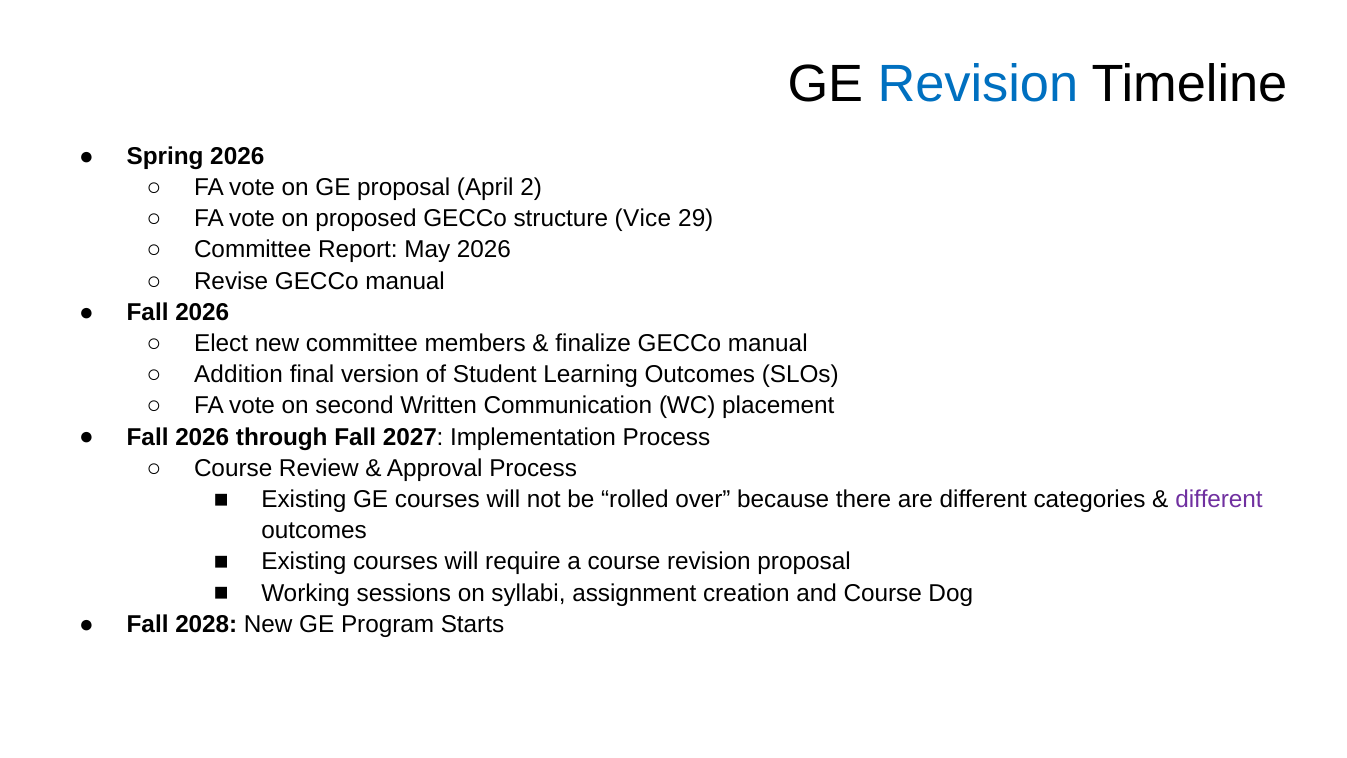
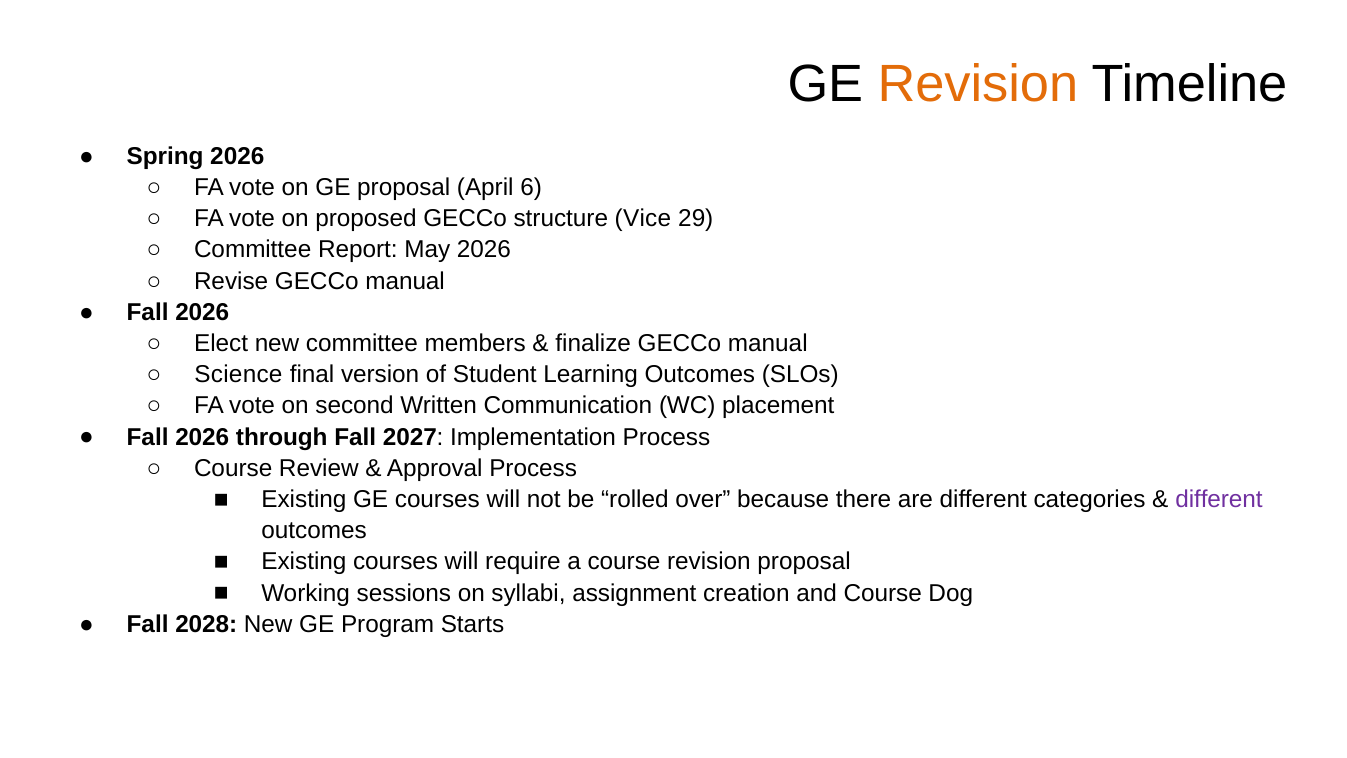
Revision colour: blue -> orange (978, 84)
2: 2 -> 6 (531, 187)
Addition: Addition -> Science (238, 374)
